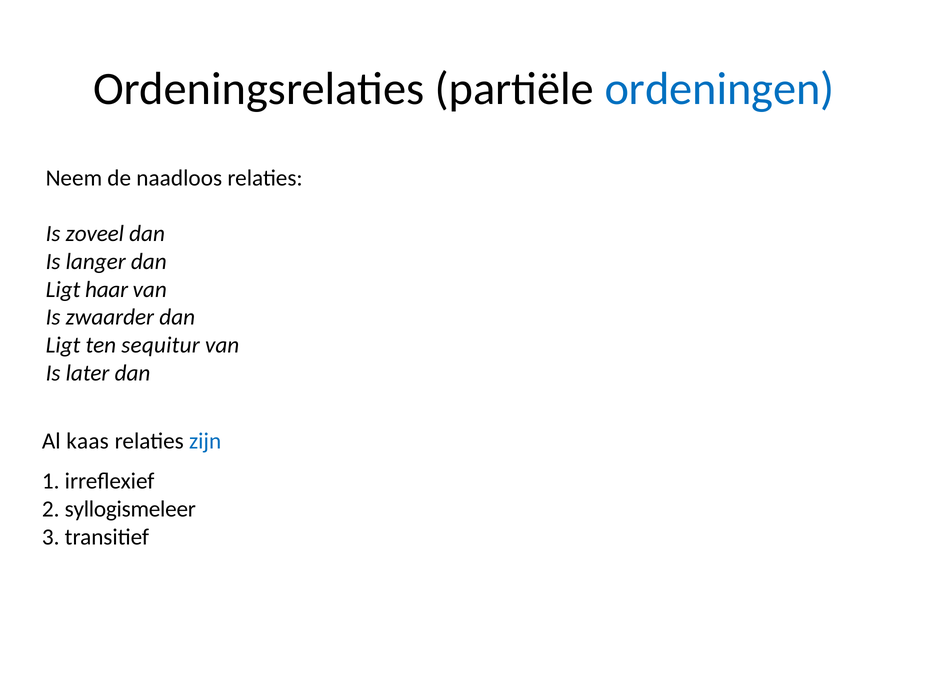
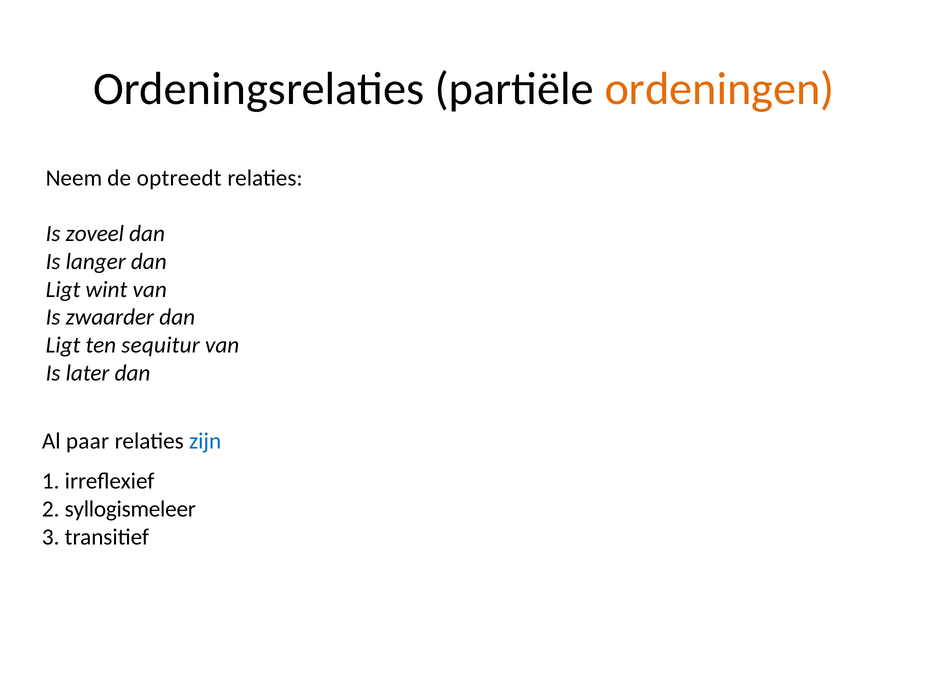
ordeningen colour: blue -> orange (719, 89)
naadloos: naadloos -> optreedt (179, 178)
haar: haar -> wint (106, 289)
kaas: kaas -> paar (88, 441)
